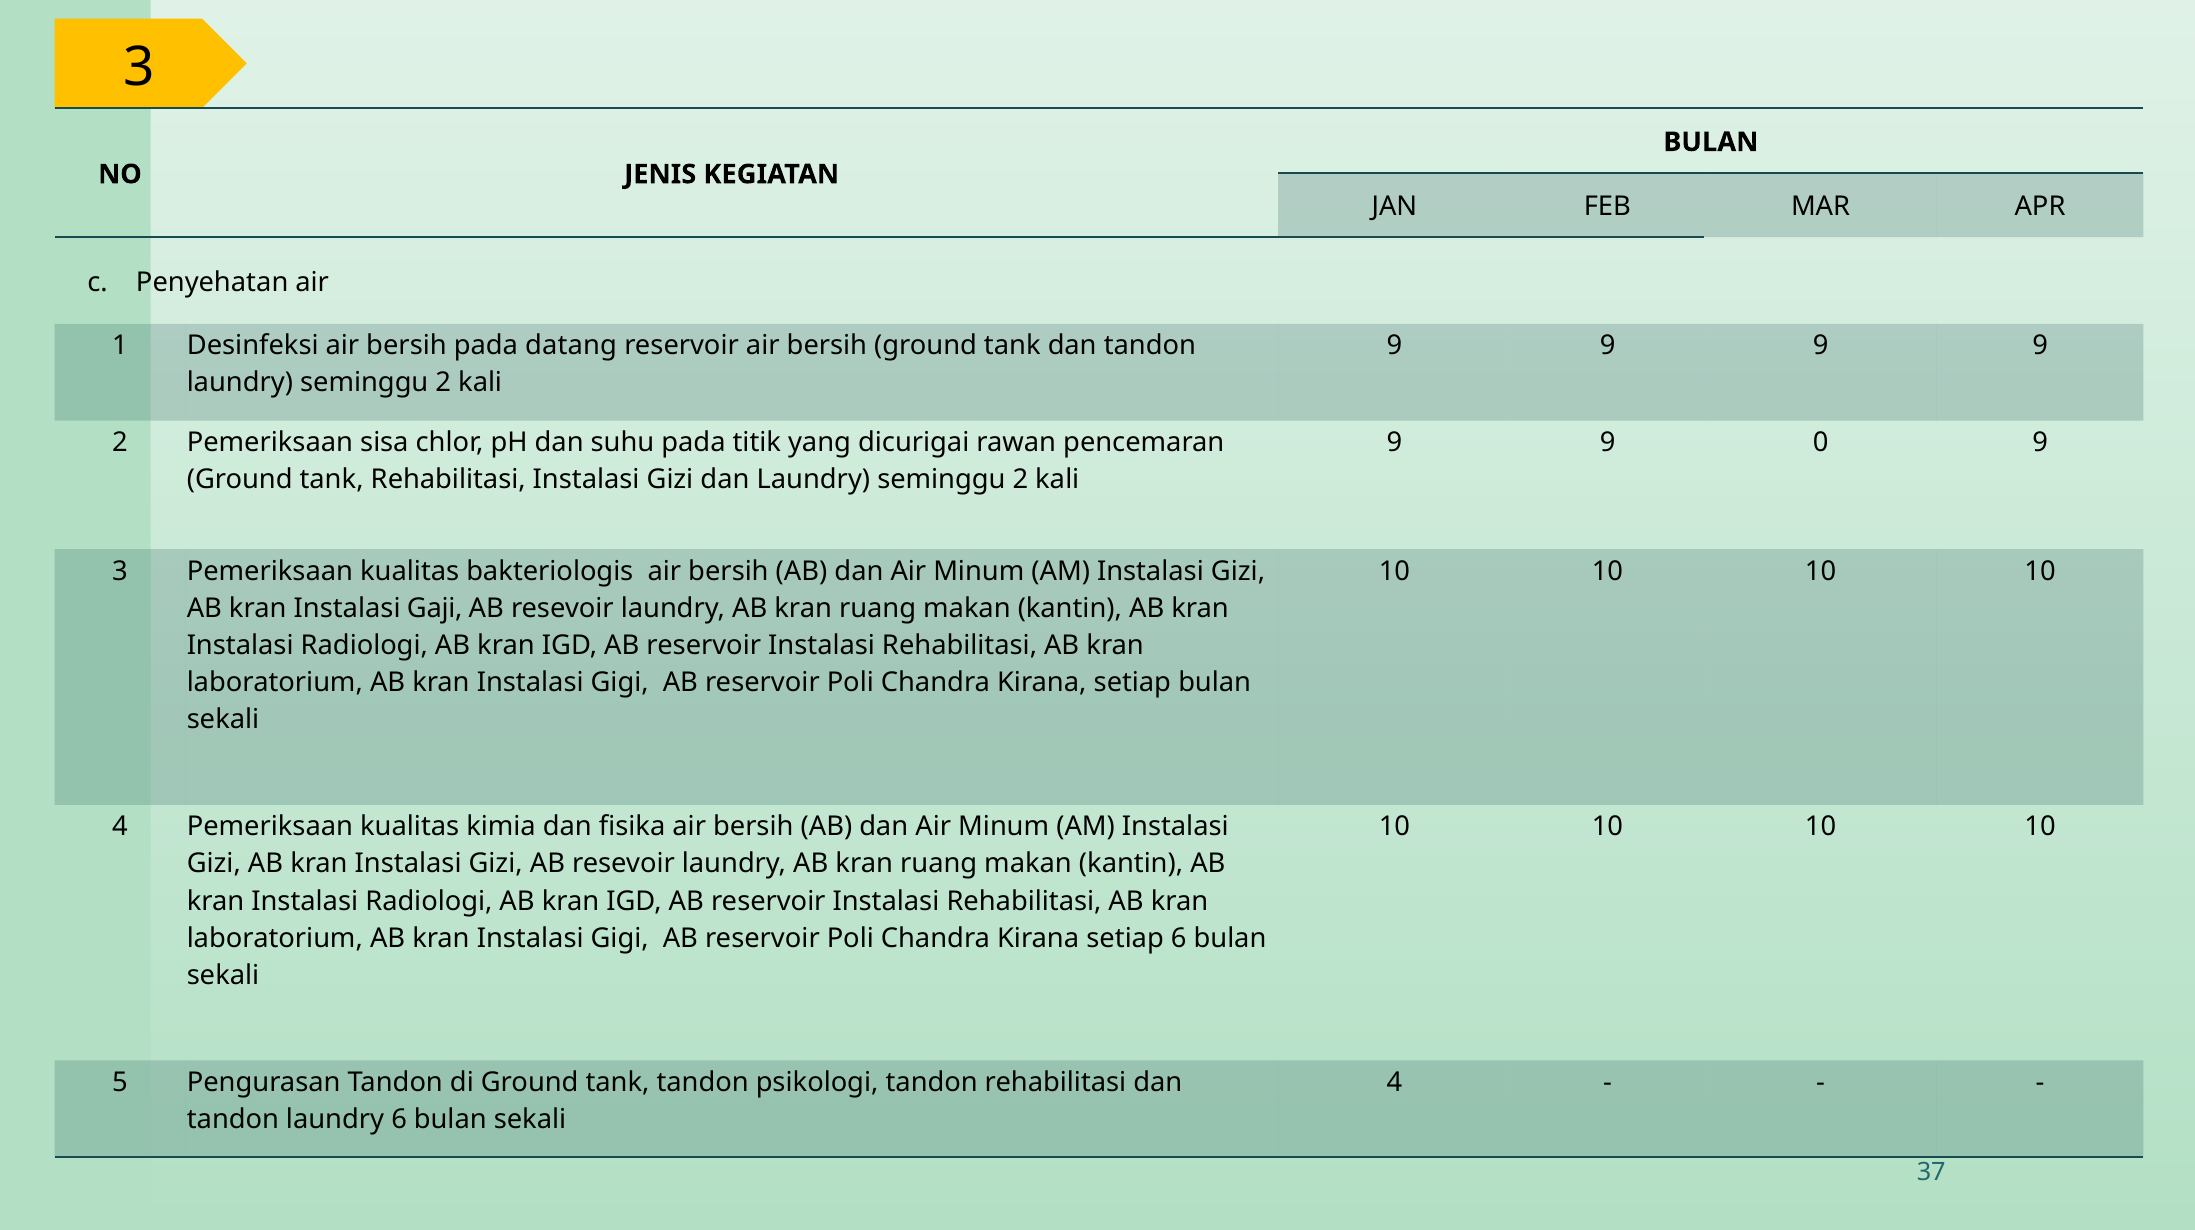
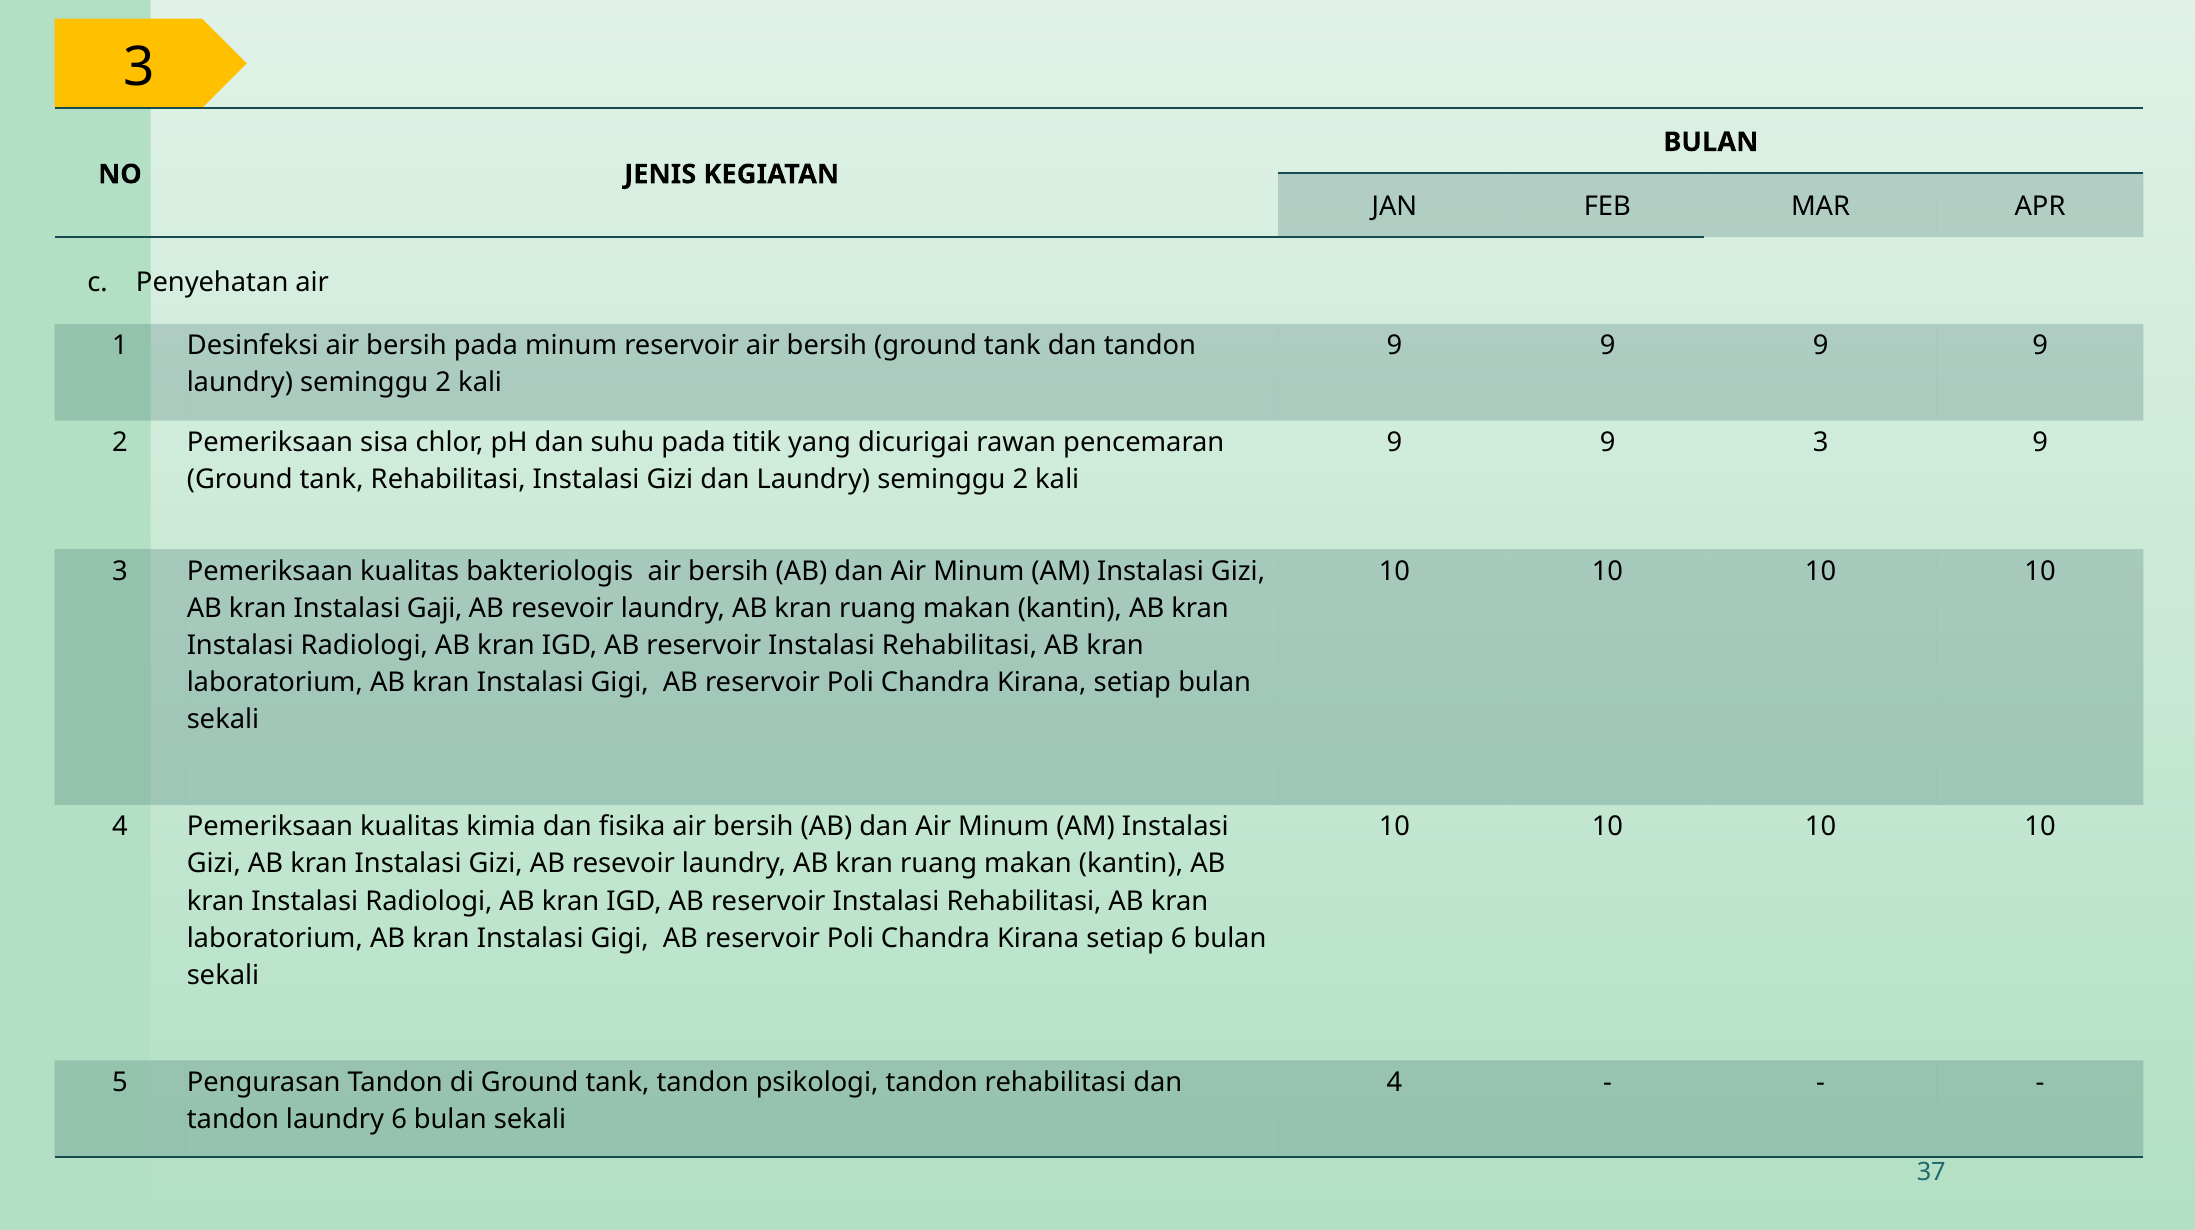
pada datang: datang -> minum (571, 346)
9 9 0: 0 -> 3 (1821, 443)
